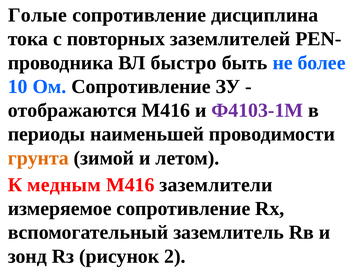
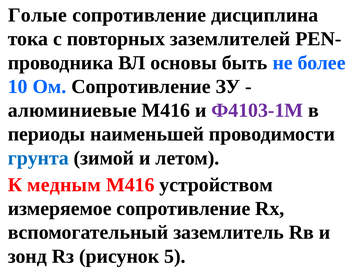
быстро: быстро -> основы (184, 63)
отображаются: отображаются -> алюминиевые (72, 110)
грунта colour: orange -> blue (38, 158)
заземлители: заземлители -> устройством (216, 185)
2: 2 -> 5 (175, 256)
